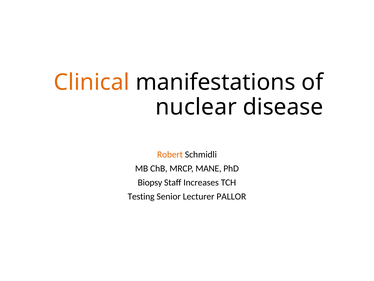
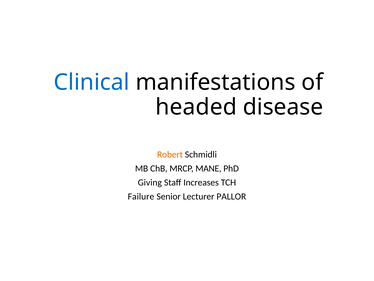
Clinical colour: orange -> blue (92, 82)
nuclear: nuclear -> headed (196, 107)
Biopsy: Biopsy -> Giving (150, 182)
Testing: Testing -> Failure (141, 196)
